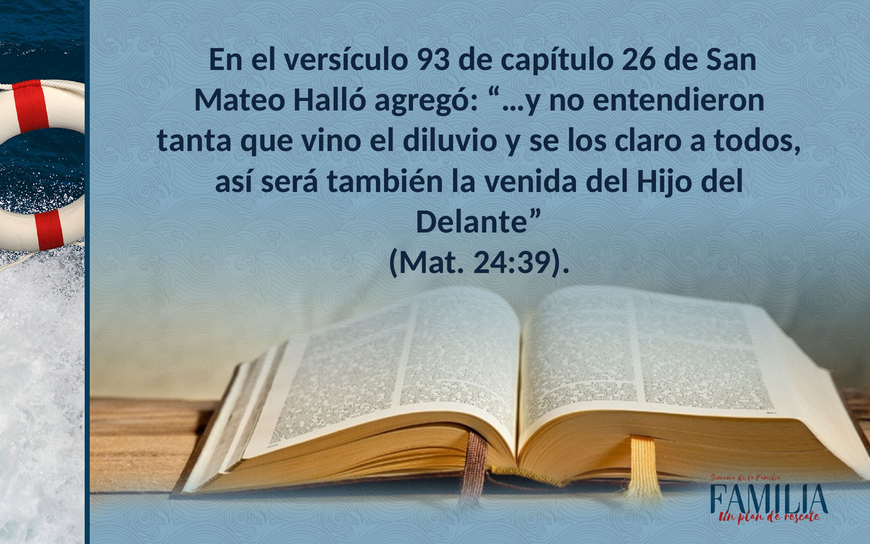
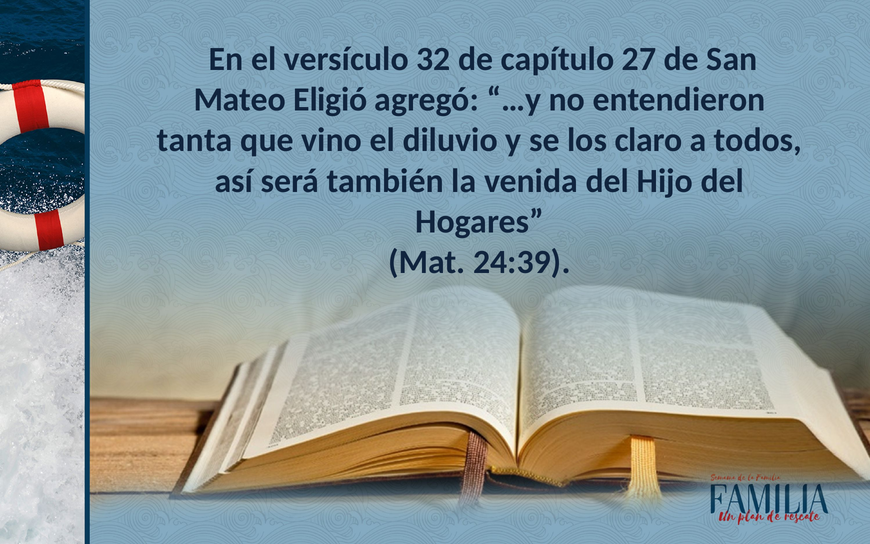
93: 93 -> 32 (433, 59)
26: 26 -> 27 (639, 59)
Halló: Halló -> Eligió (330, 100)
Delante: Delante -> Hogares (480, 222)
